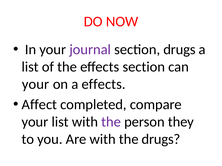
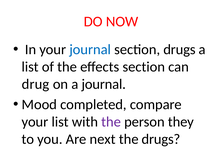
journal colour: purple -> blue (90, 50)
your: your -> drug (36, 84)
a effects: effects -> journal (104, 84)
Affect: Affect -> Mood (39, 105)
Are with: with -> next (103, 140)
